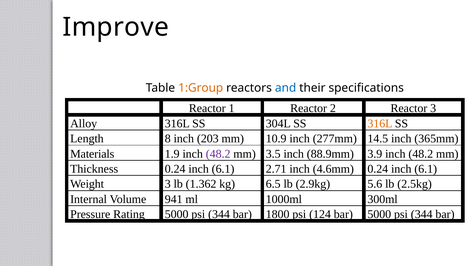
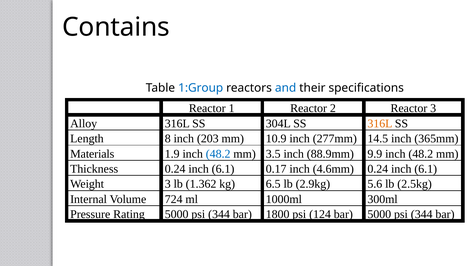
Improve: Improve -> Contains (116, 27)
1:Group colour: orange -> blue (201, 88)
48.2 colour: purple -> blue (218, 154)
3.9: 3.9 -> 9.9 (375, 154)
2.71: 2.71 -> 0.17 (276, 169)
941: 941 -> 724 (174, 200)
